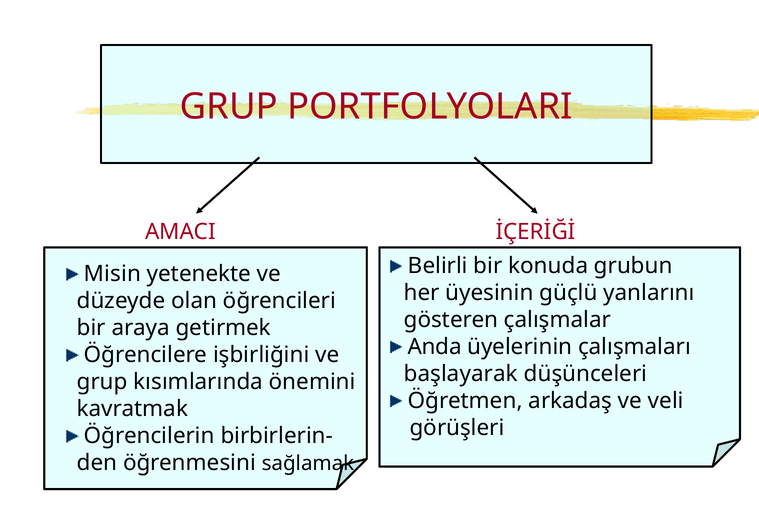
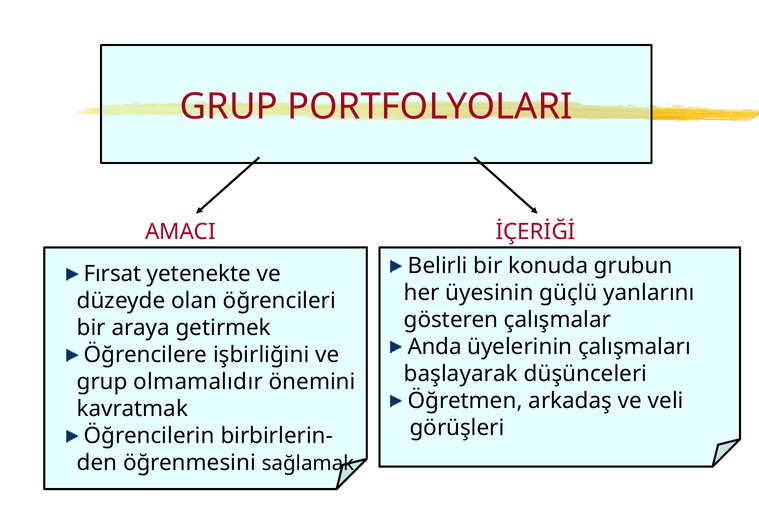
Misin: Misin -> Fırsat (113, 274)
kısımlarında: kısımlarında -> olmamalıdır (198, 382)
